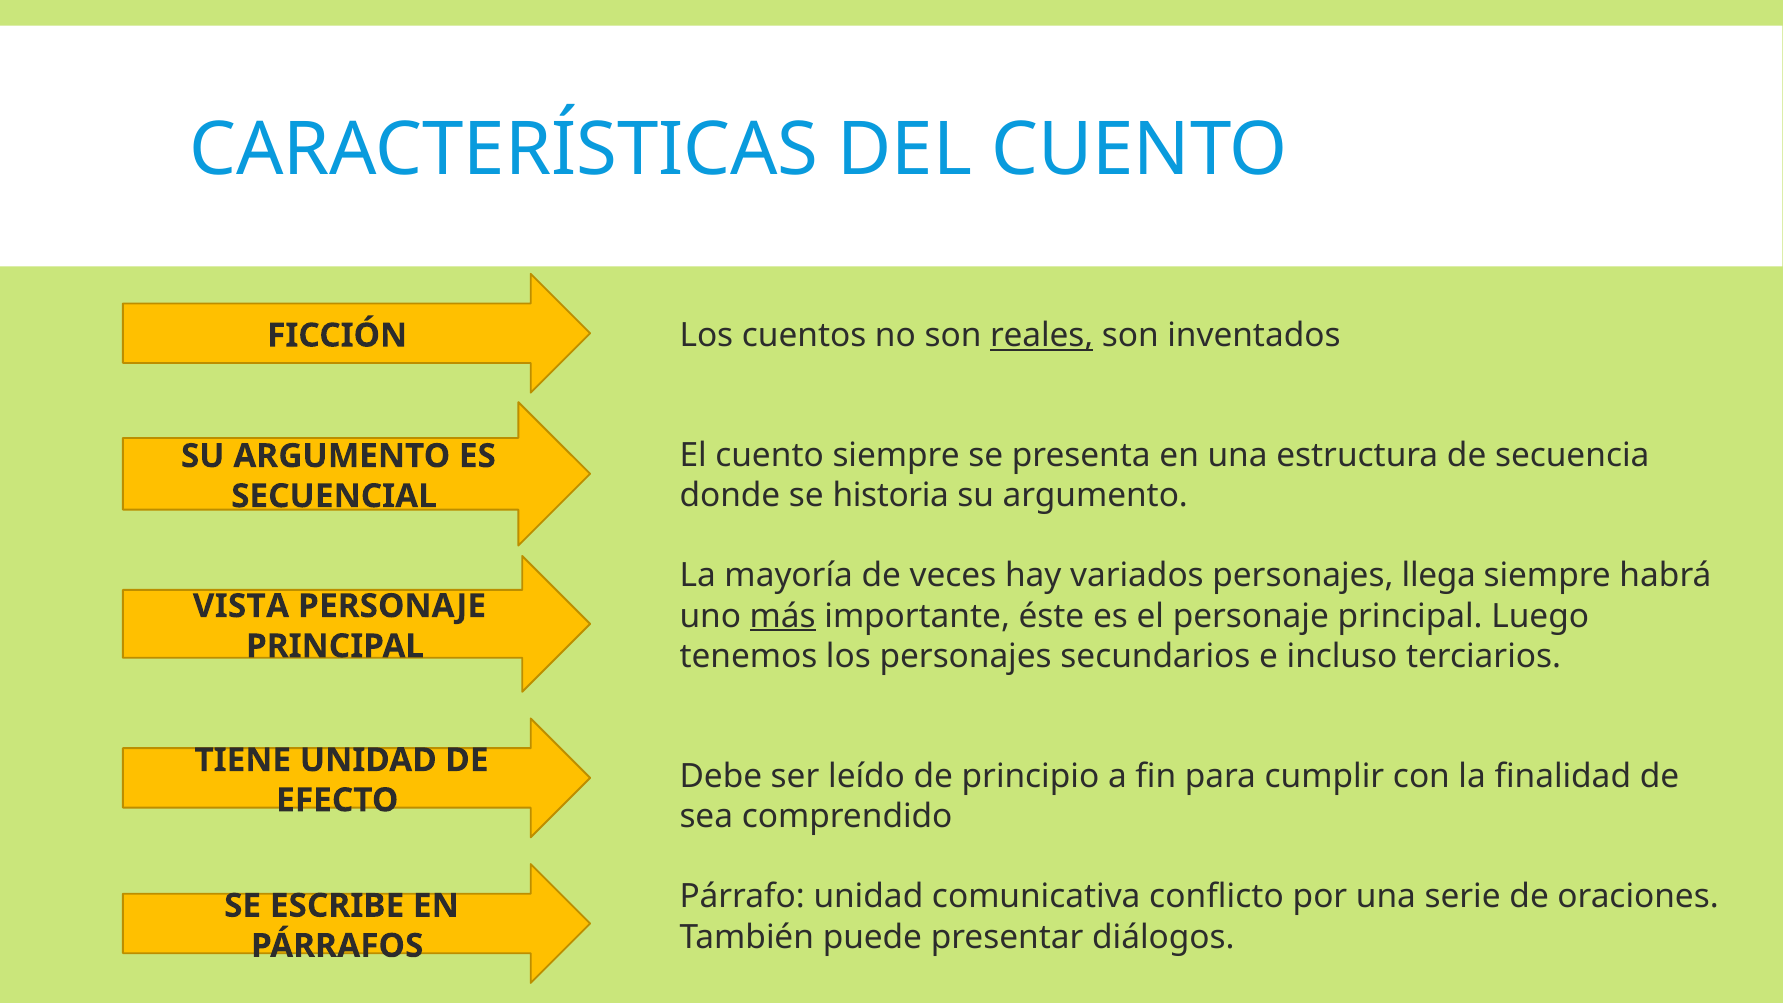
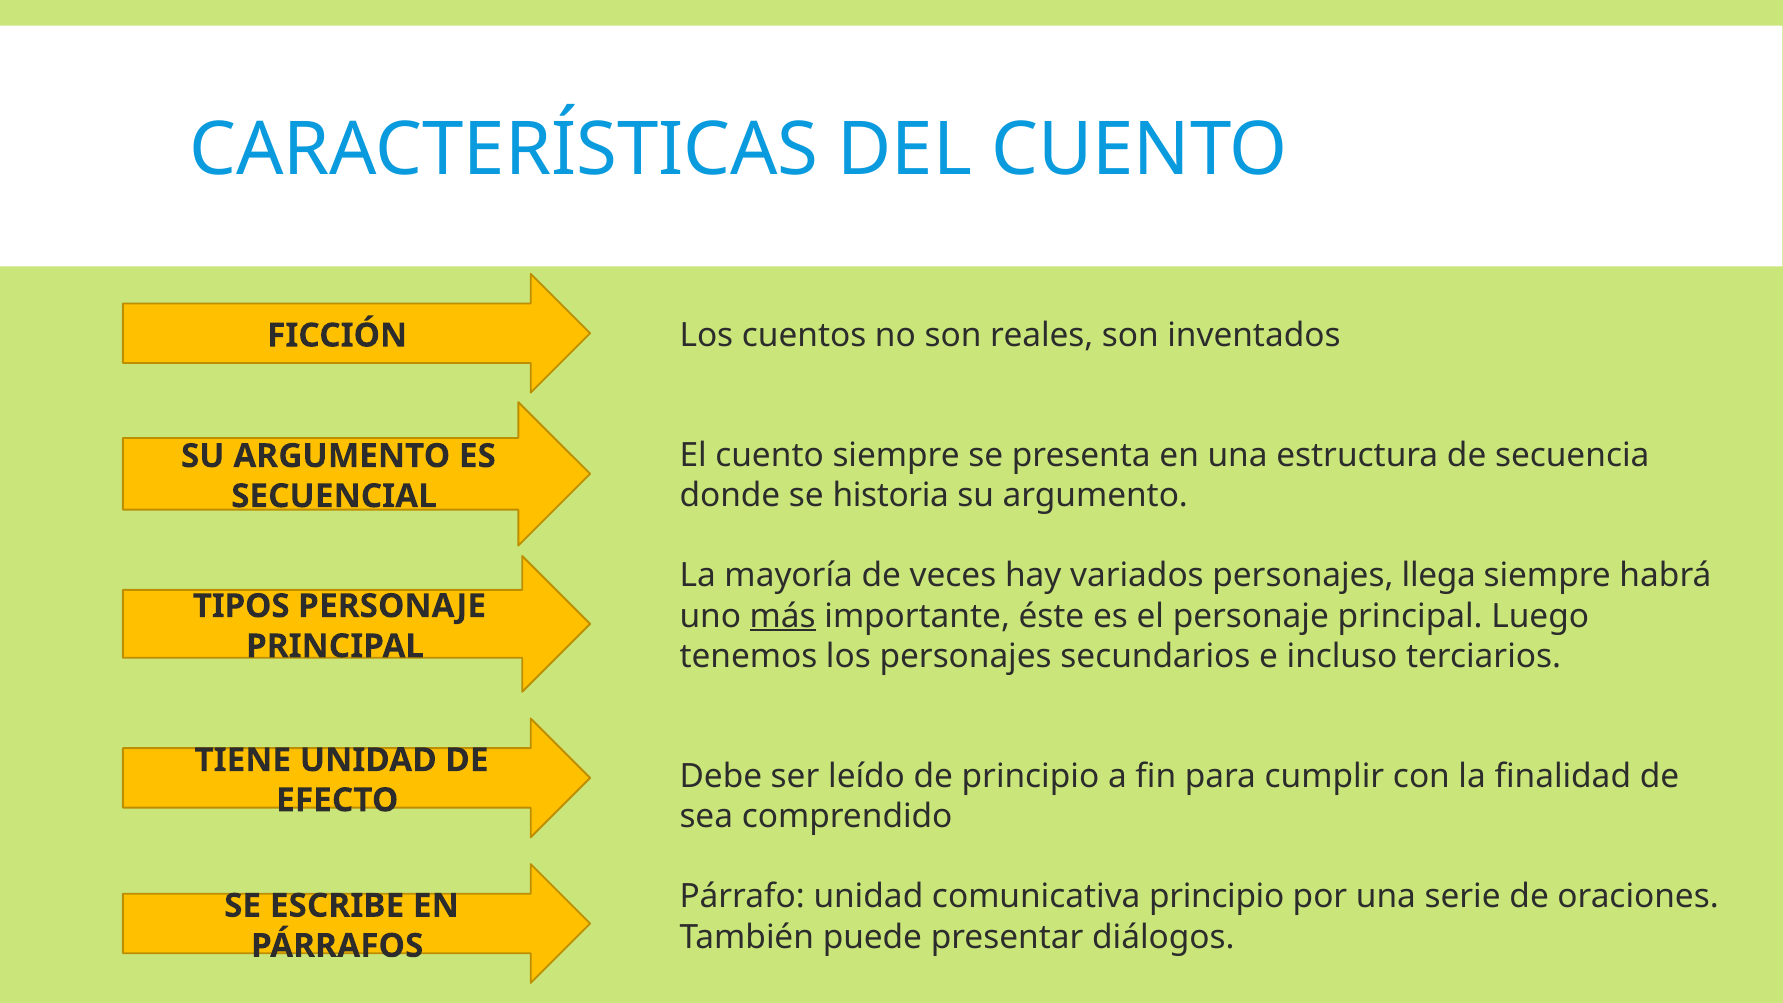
reales underline: present -> none (1042, 335)
VISTA: VISTA -> TIPOS (241, 606)
comunicativa conflicto: conflicto -> principio (1217, 897)
